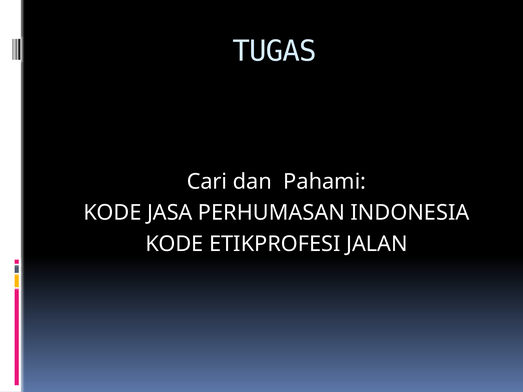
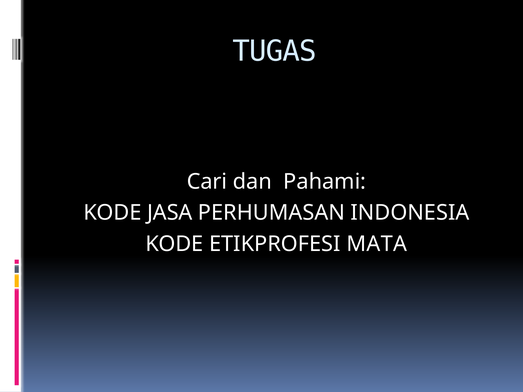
JALAN: JALAN -> MATA (377, 244)
